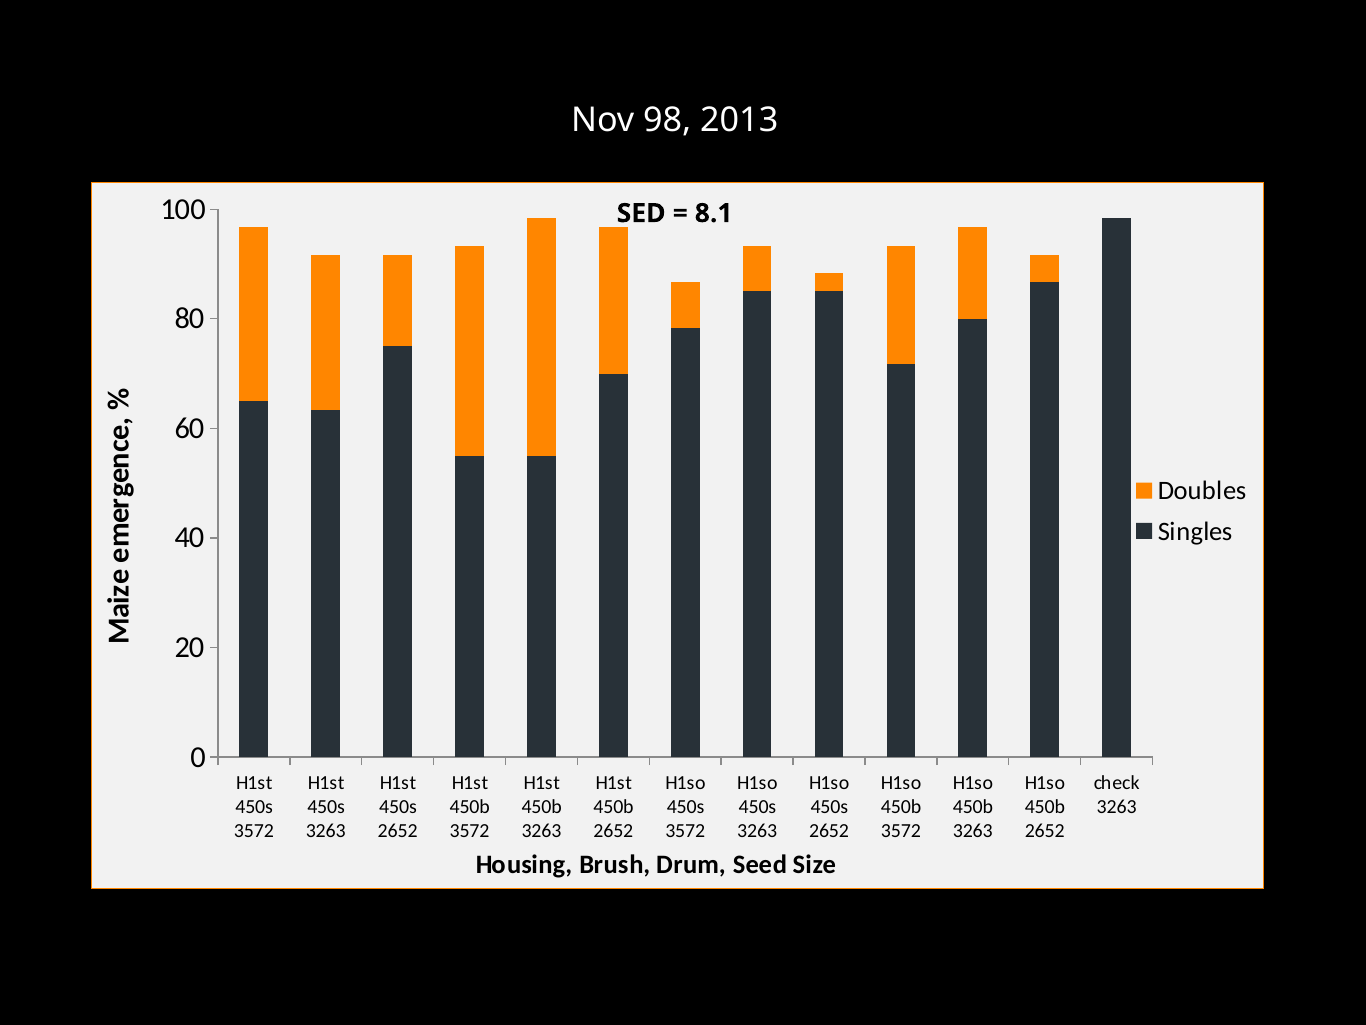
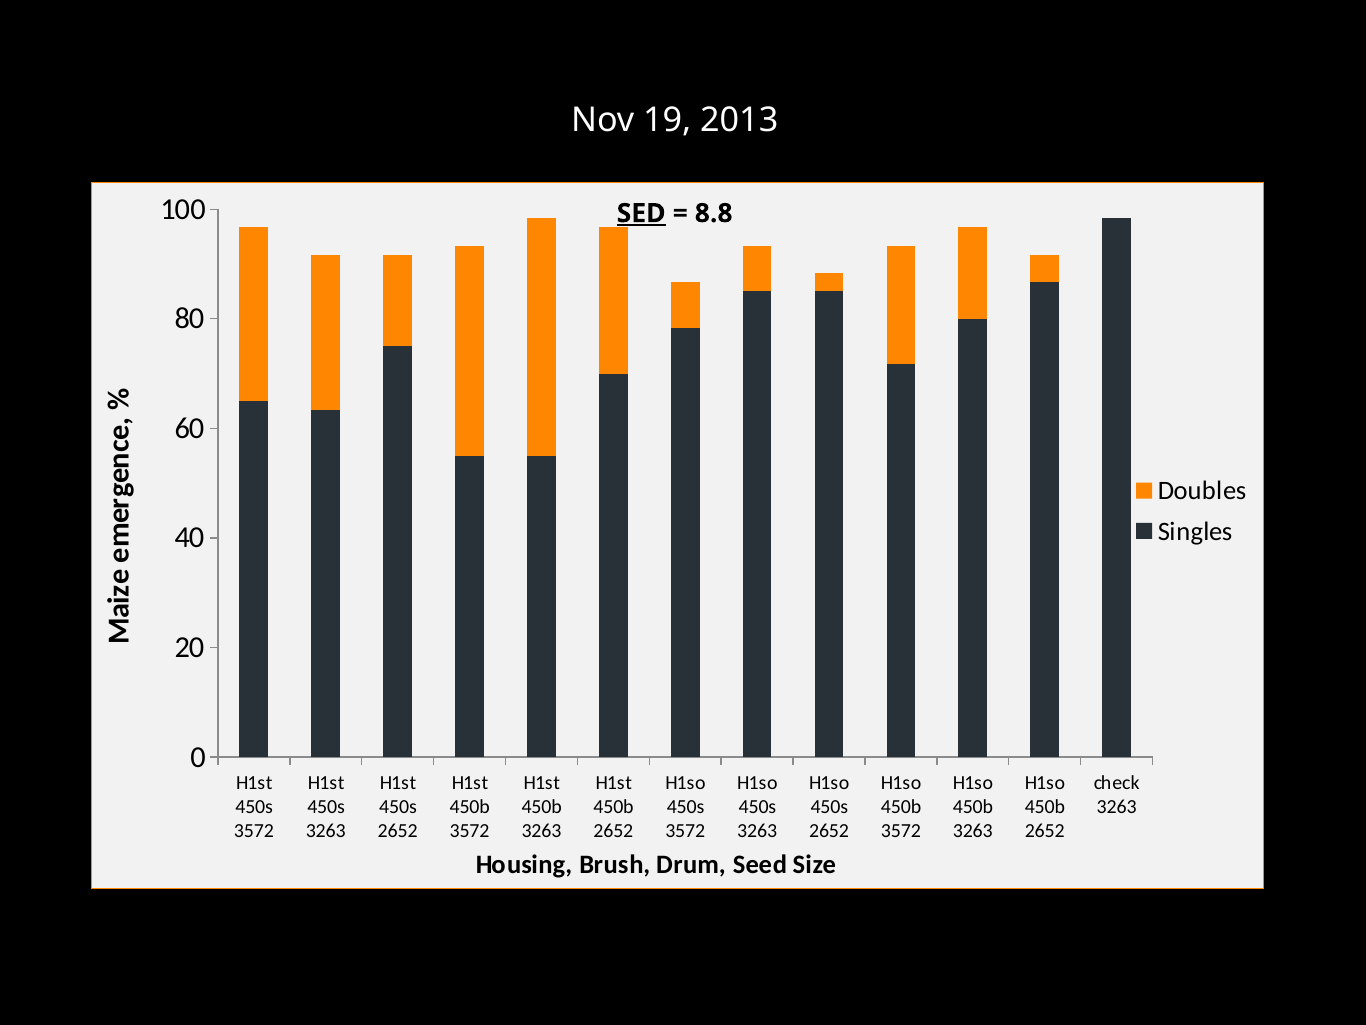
98: 98 -> 19 (667, 121)
SED underline: none -> present (641, 213)
8.1: 8.1 -> 8.8 (714, 213)
